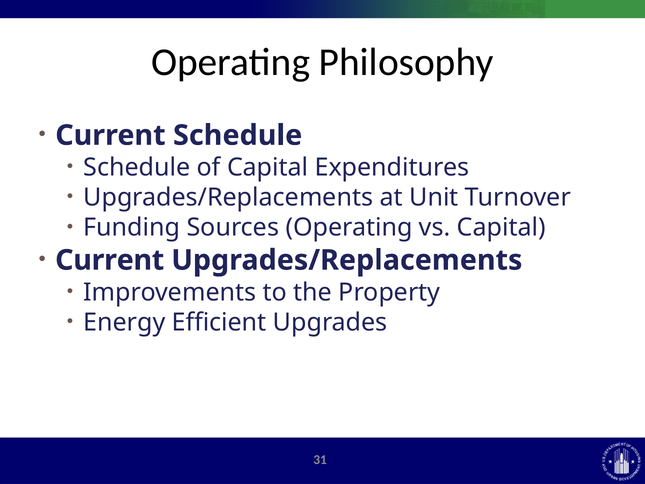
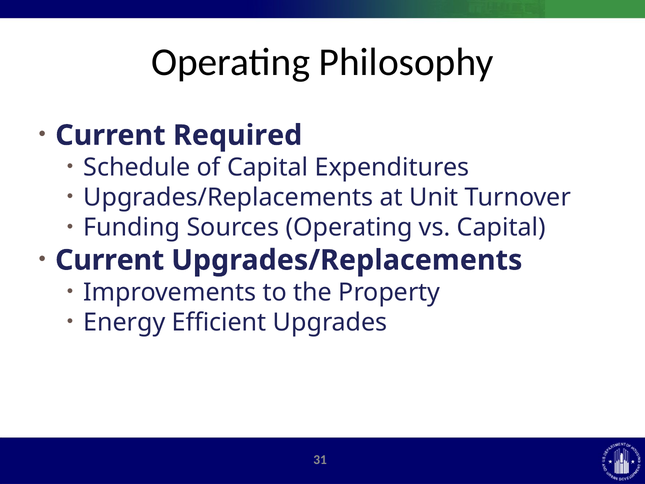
Current Schedule: Schedule -> Required (238, 135)
